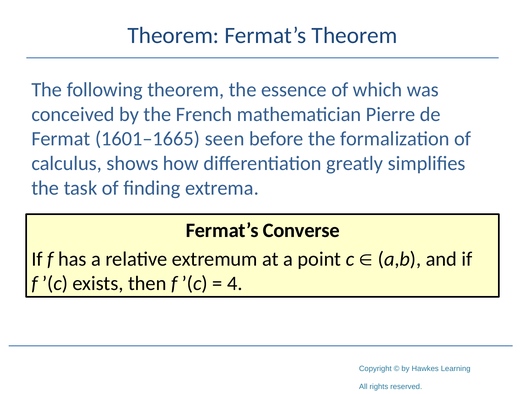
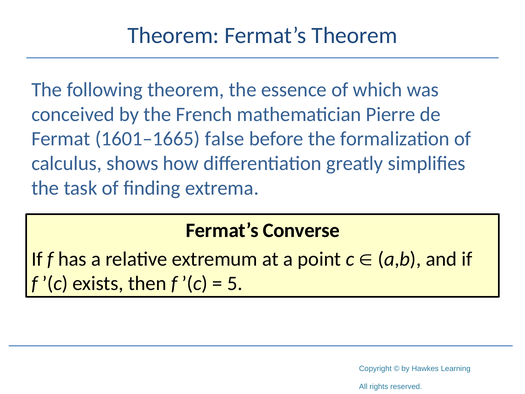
seen: seen -> false (225, 139)
4: 4 -> 5 (235, 283)
